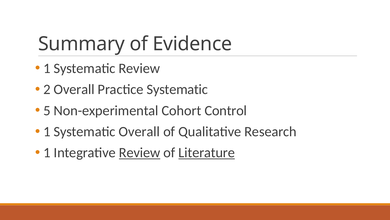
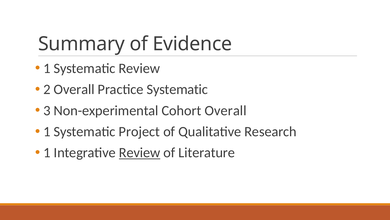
5: 5 -> 3 (47, 110)
Cohort Control: Control -> Overall (226, 110)
Systematic Overall: Overall -> Project (139, 131)
Literature underline: present -> none (207, 152)
